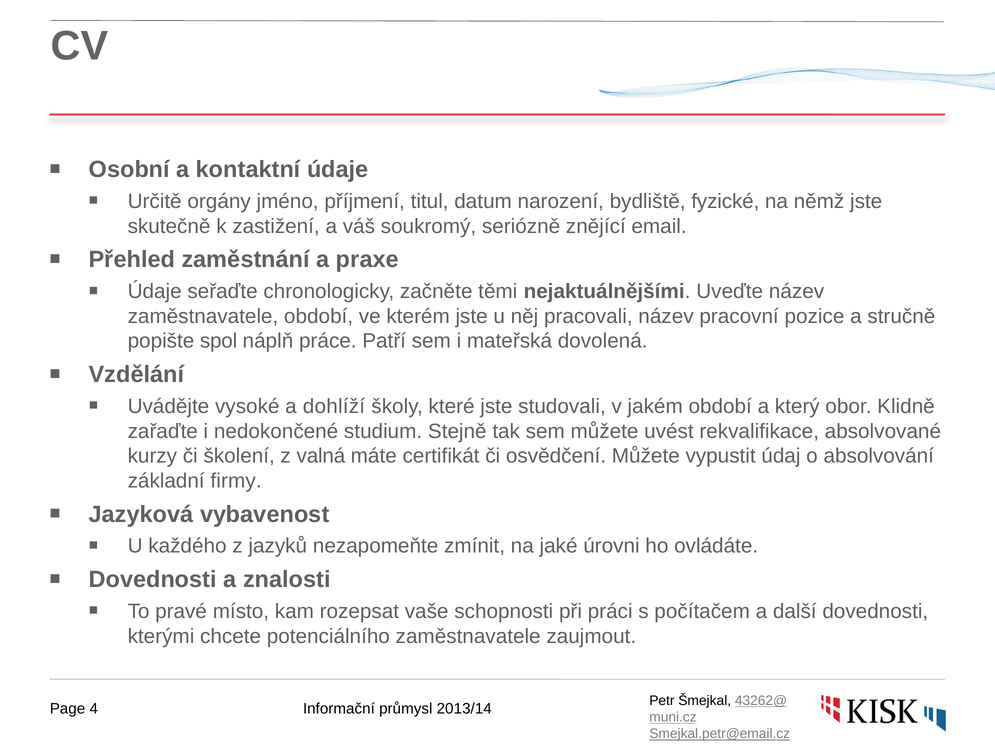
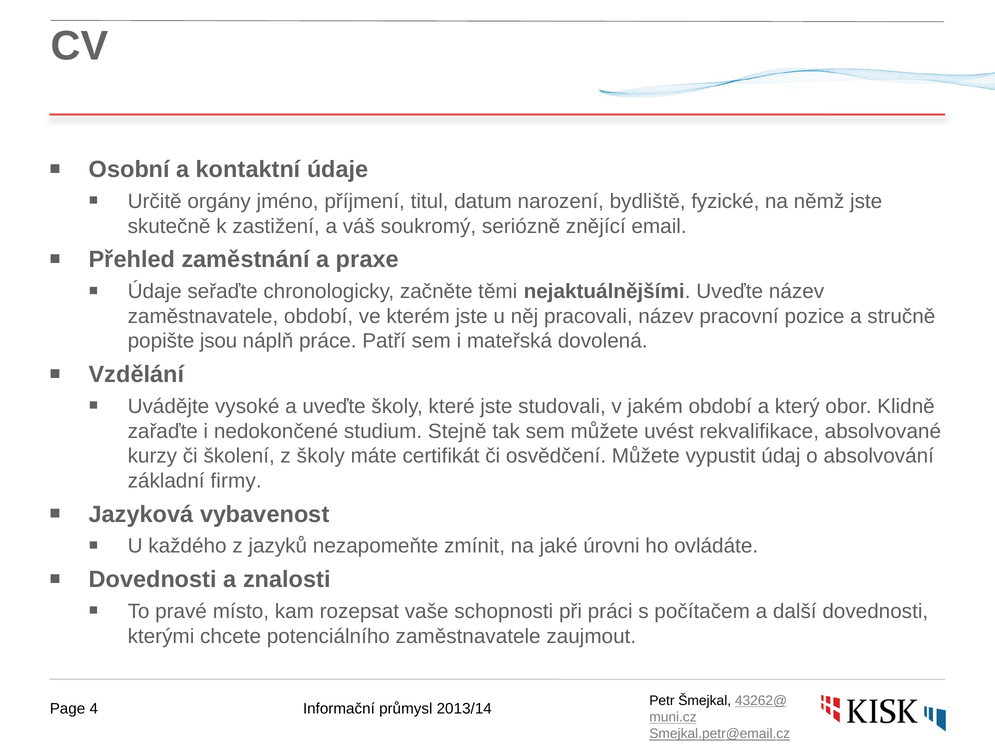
spol: spol -> jsou (219, 341)
a dohlíží: dohlíží -> uveďte (334, 406)
z valná: valná -> školy (321, 456)
